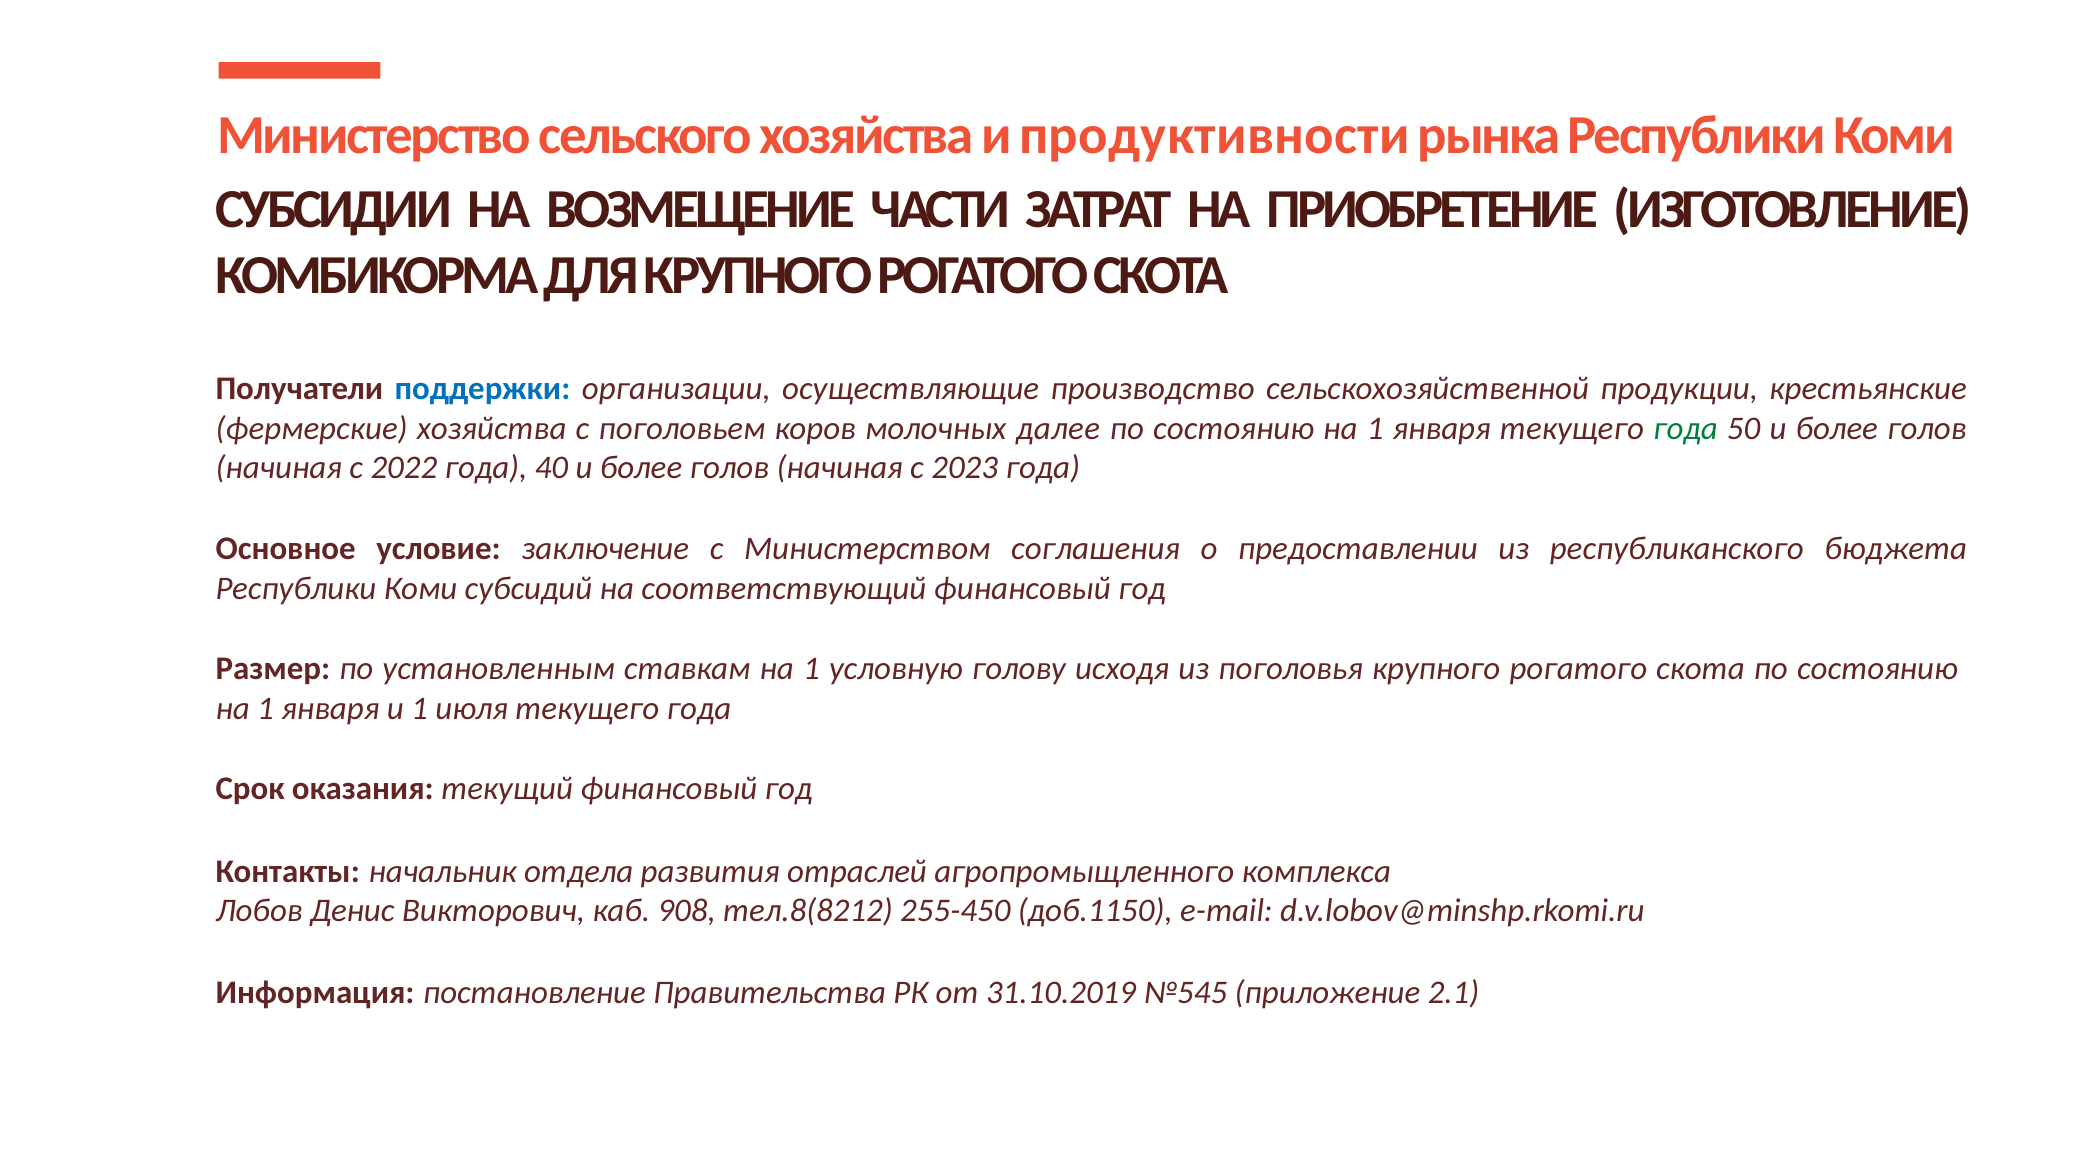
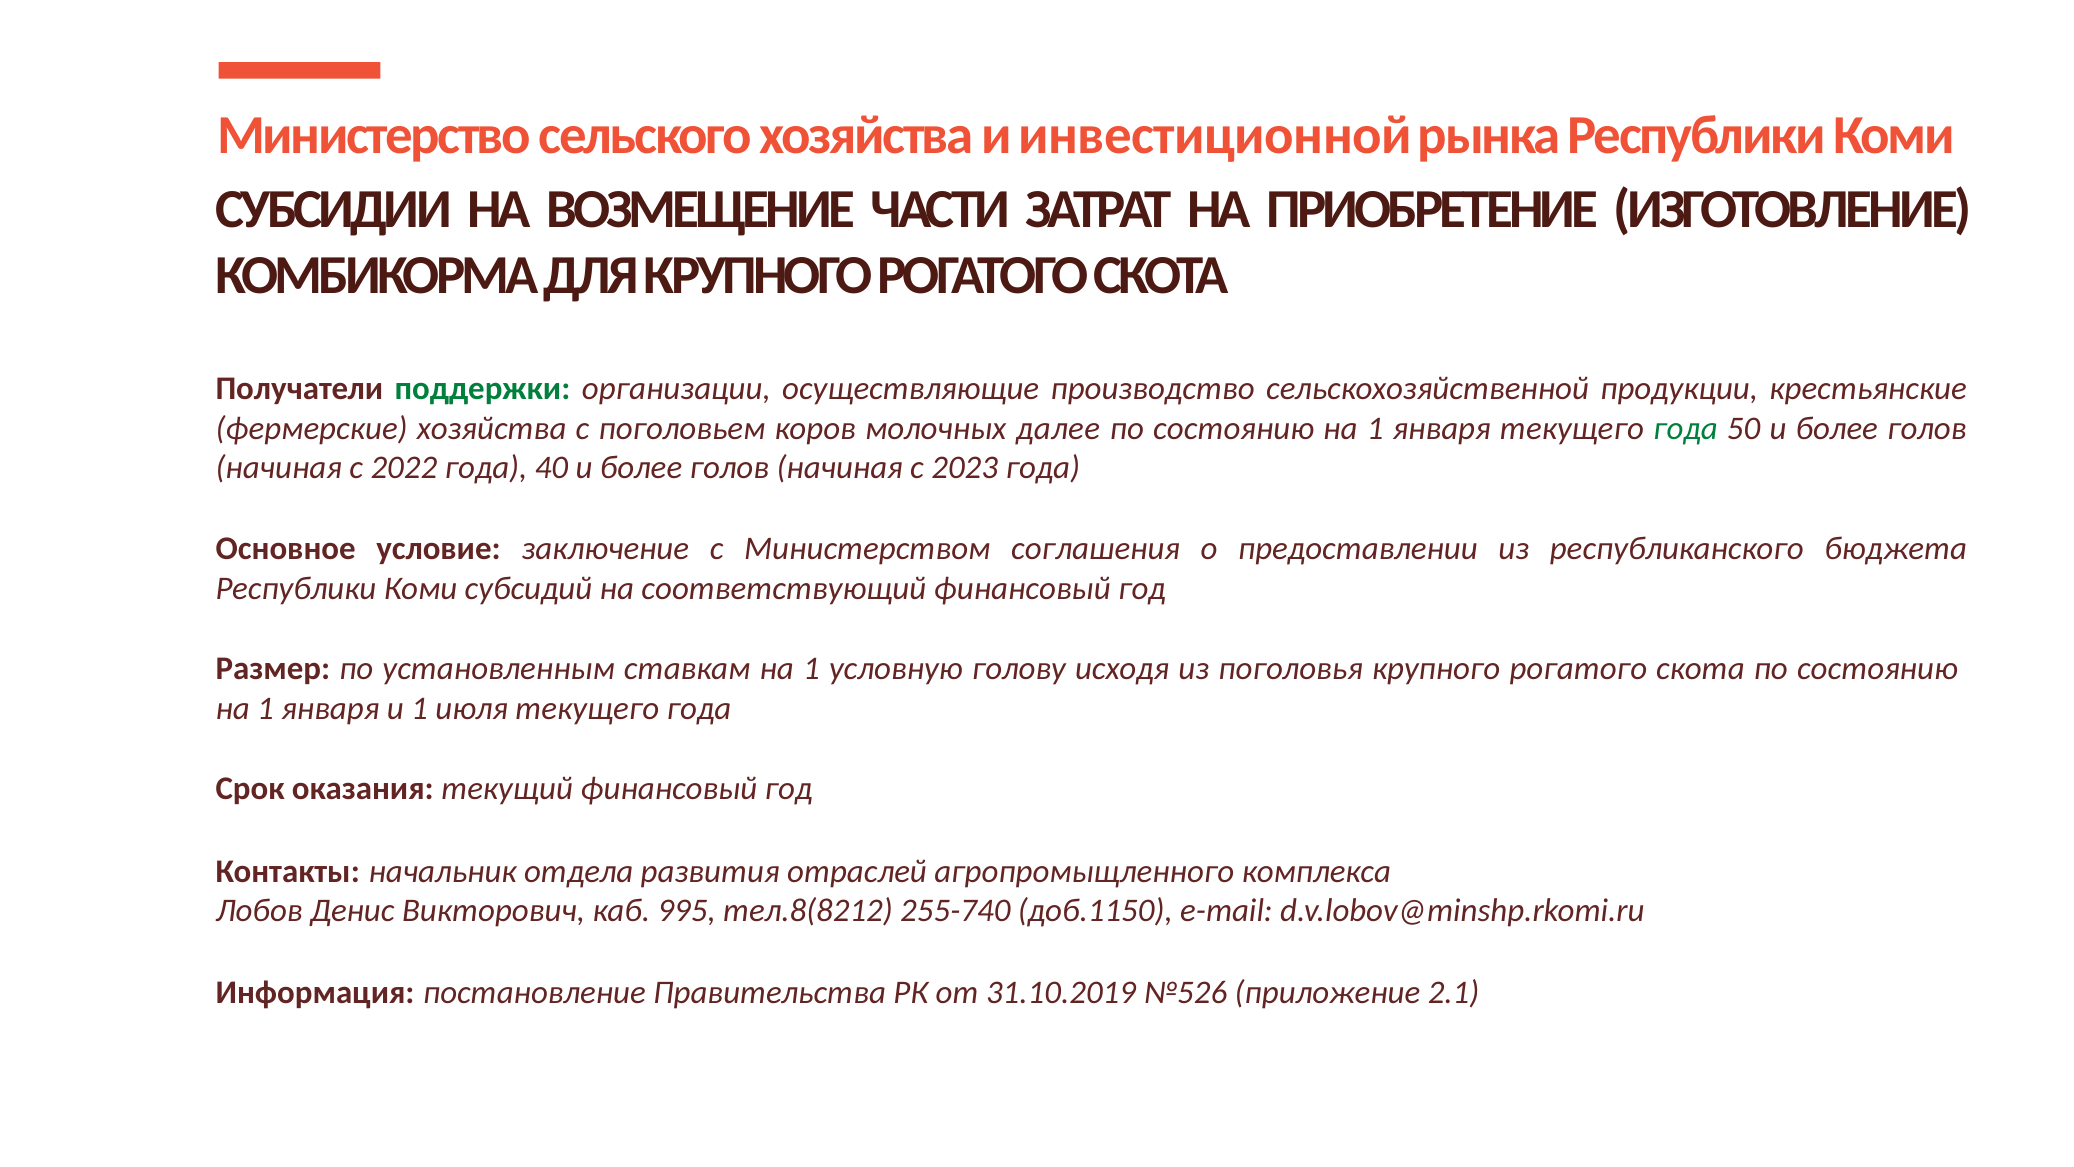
продуктивности: продуктивности -> инвестиционной (1215, 135)
поддержки colour: blue -> green (482, 389)
908: 908 -> 995 (687, 911)
255-450: 255-450 -> 255-740 (955, 911)
№545: №545 -> №526 (1185, 993)
